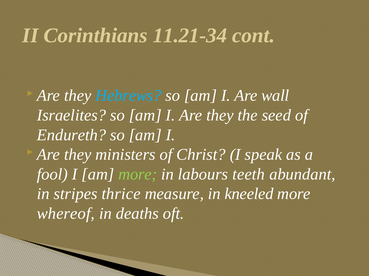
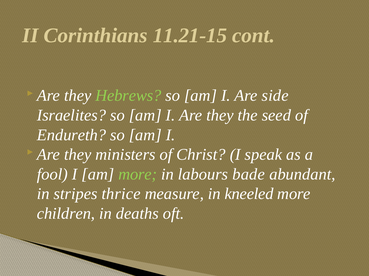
11.21-34: 11.21-34 -> 11.21-15 (190, 36)
Hebrews colour: light blue -> light green (128, 96)
wall: wall -> side (275, 96)
teeth: teeth -> bade (249, 175)
whereof: whereof -> children (66, 214)
